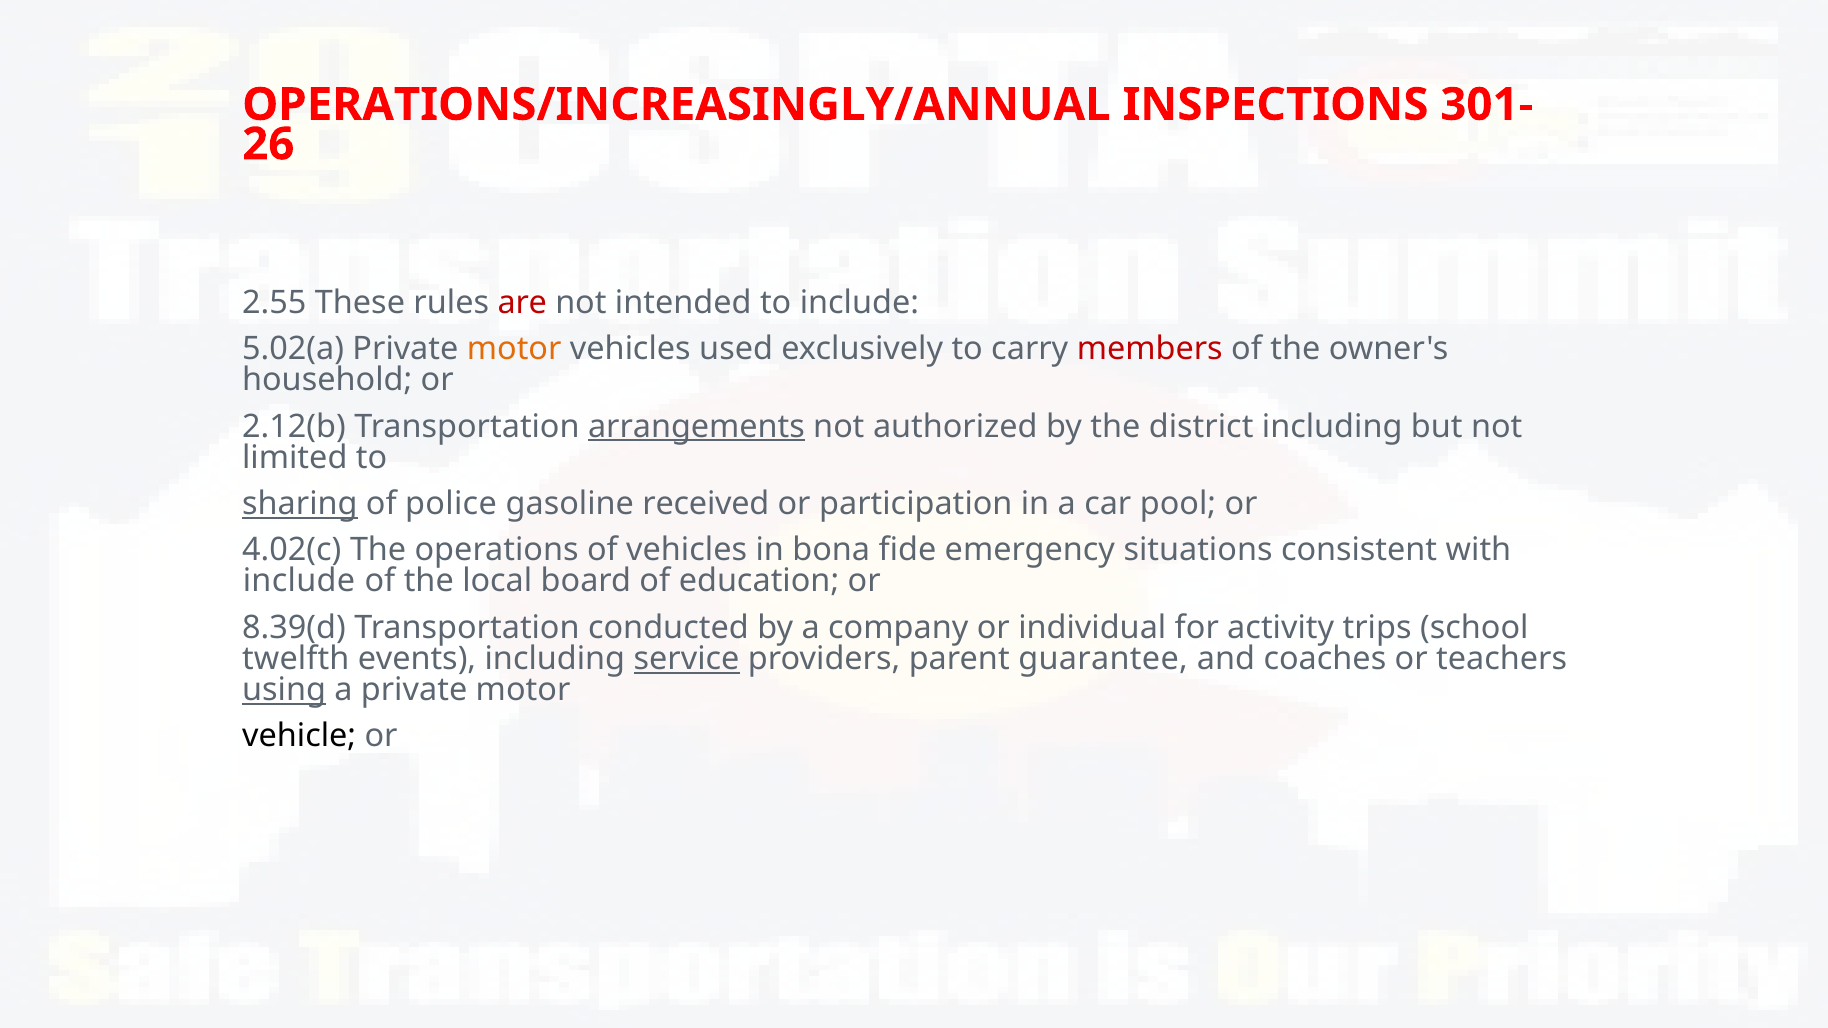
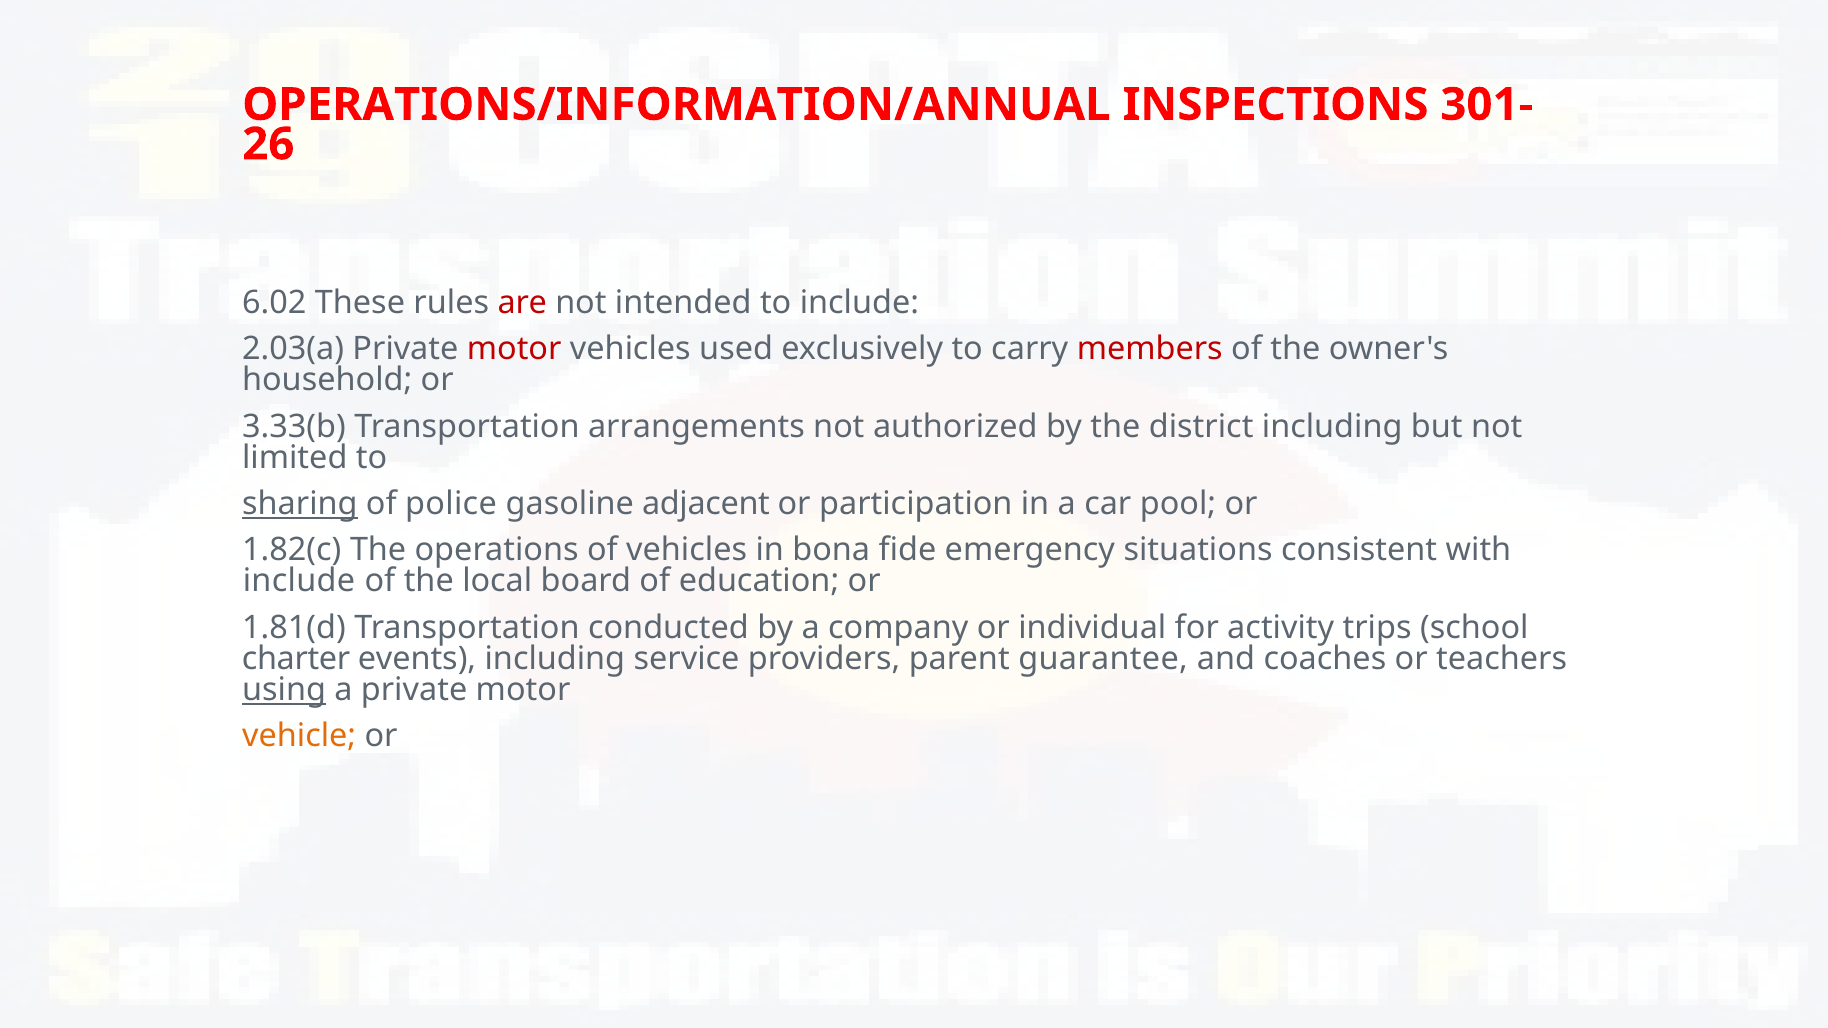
OPERATIONS/INCREASINGLY/ANNUAL: OPERATIONS/INCREASINGLY/ANNUAL -> OPERATIONS/INFORMATION/ANNUAL (676, 105)
2.55: 2.55 -> 6.02 (274, 303)
5.02(a: 5.02(a -> 2.03(a (293, 349)
motor colour: orange -> red (514, 349)
2.12(b: 2.12(b -> 3.33(b (294, 427)
arrangements underline: present -> none (696, 427)
received: received -> adjacent (706, 504)
4.02(c: 4.02(c -> 1.82(c (292, 550)
8.39(d: 8.39(d -> 1.81(d (294, 628)
twelfth: twelfth -> charter (296, 659)
service underline: present -> none (687, 659)
vehicle colour: black -> orange (299, 736)
